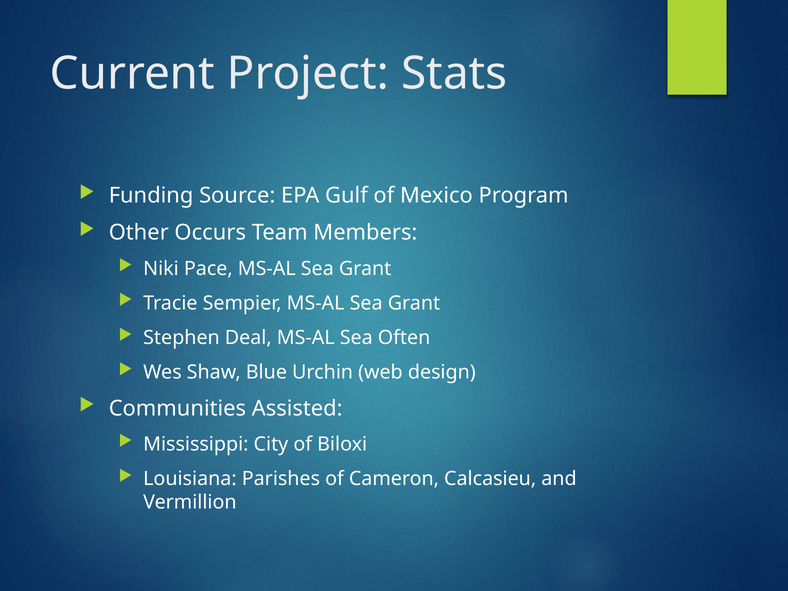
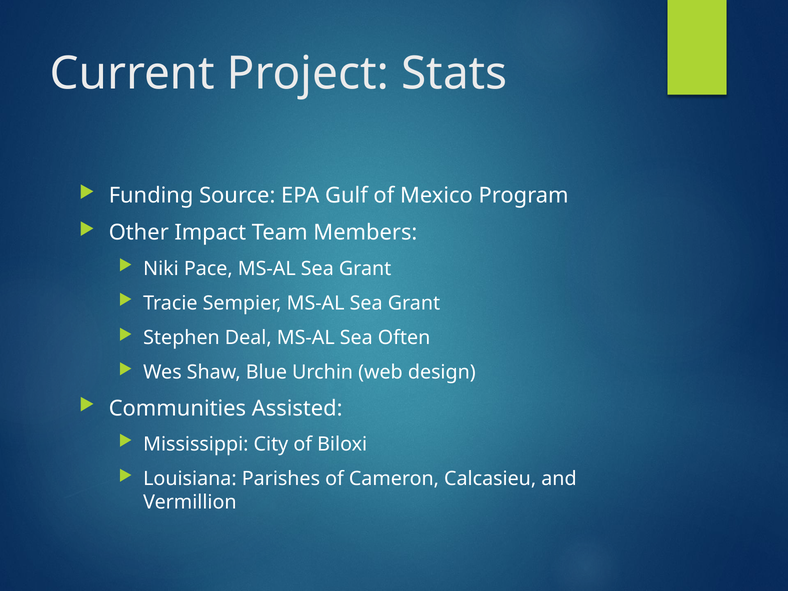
Occurs: Occurs -> Impact (210, 233)
